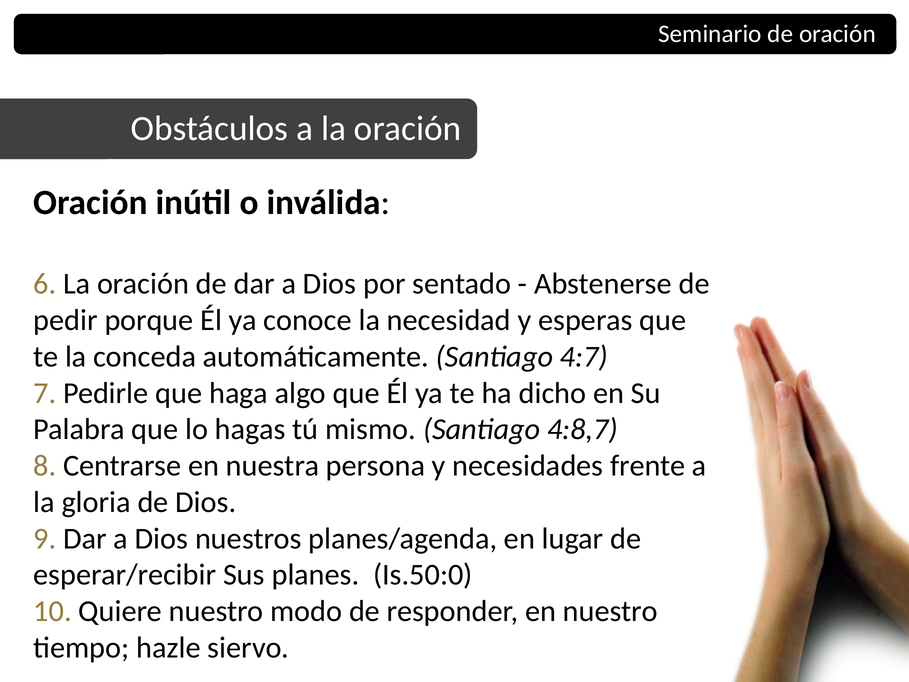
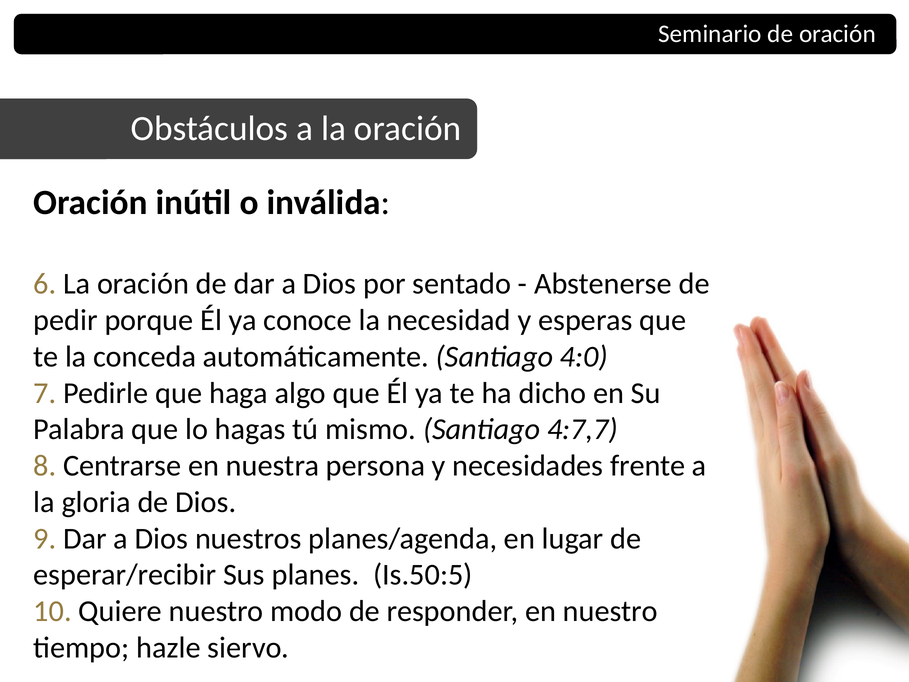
4:7: 4:7 -> 4:0 (584, 357)
4:8,7: 4:8,7 -> 4:7,7 (582, 429)
Is.50:0: Is.50:0 -> Is.50:5 (423, 575)
